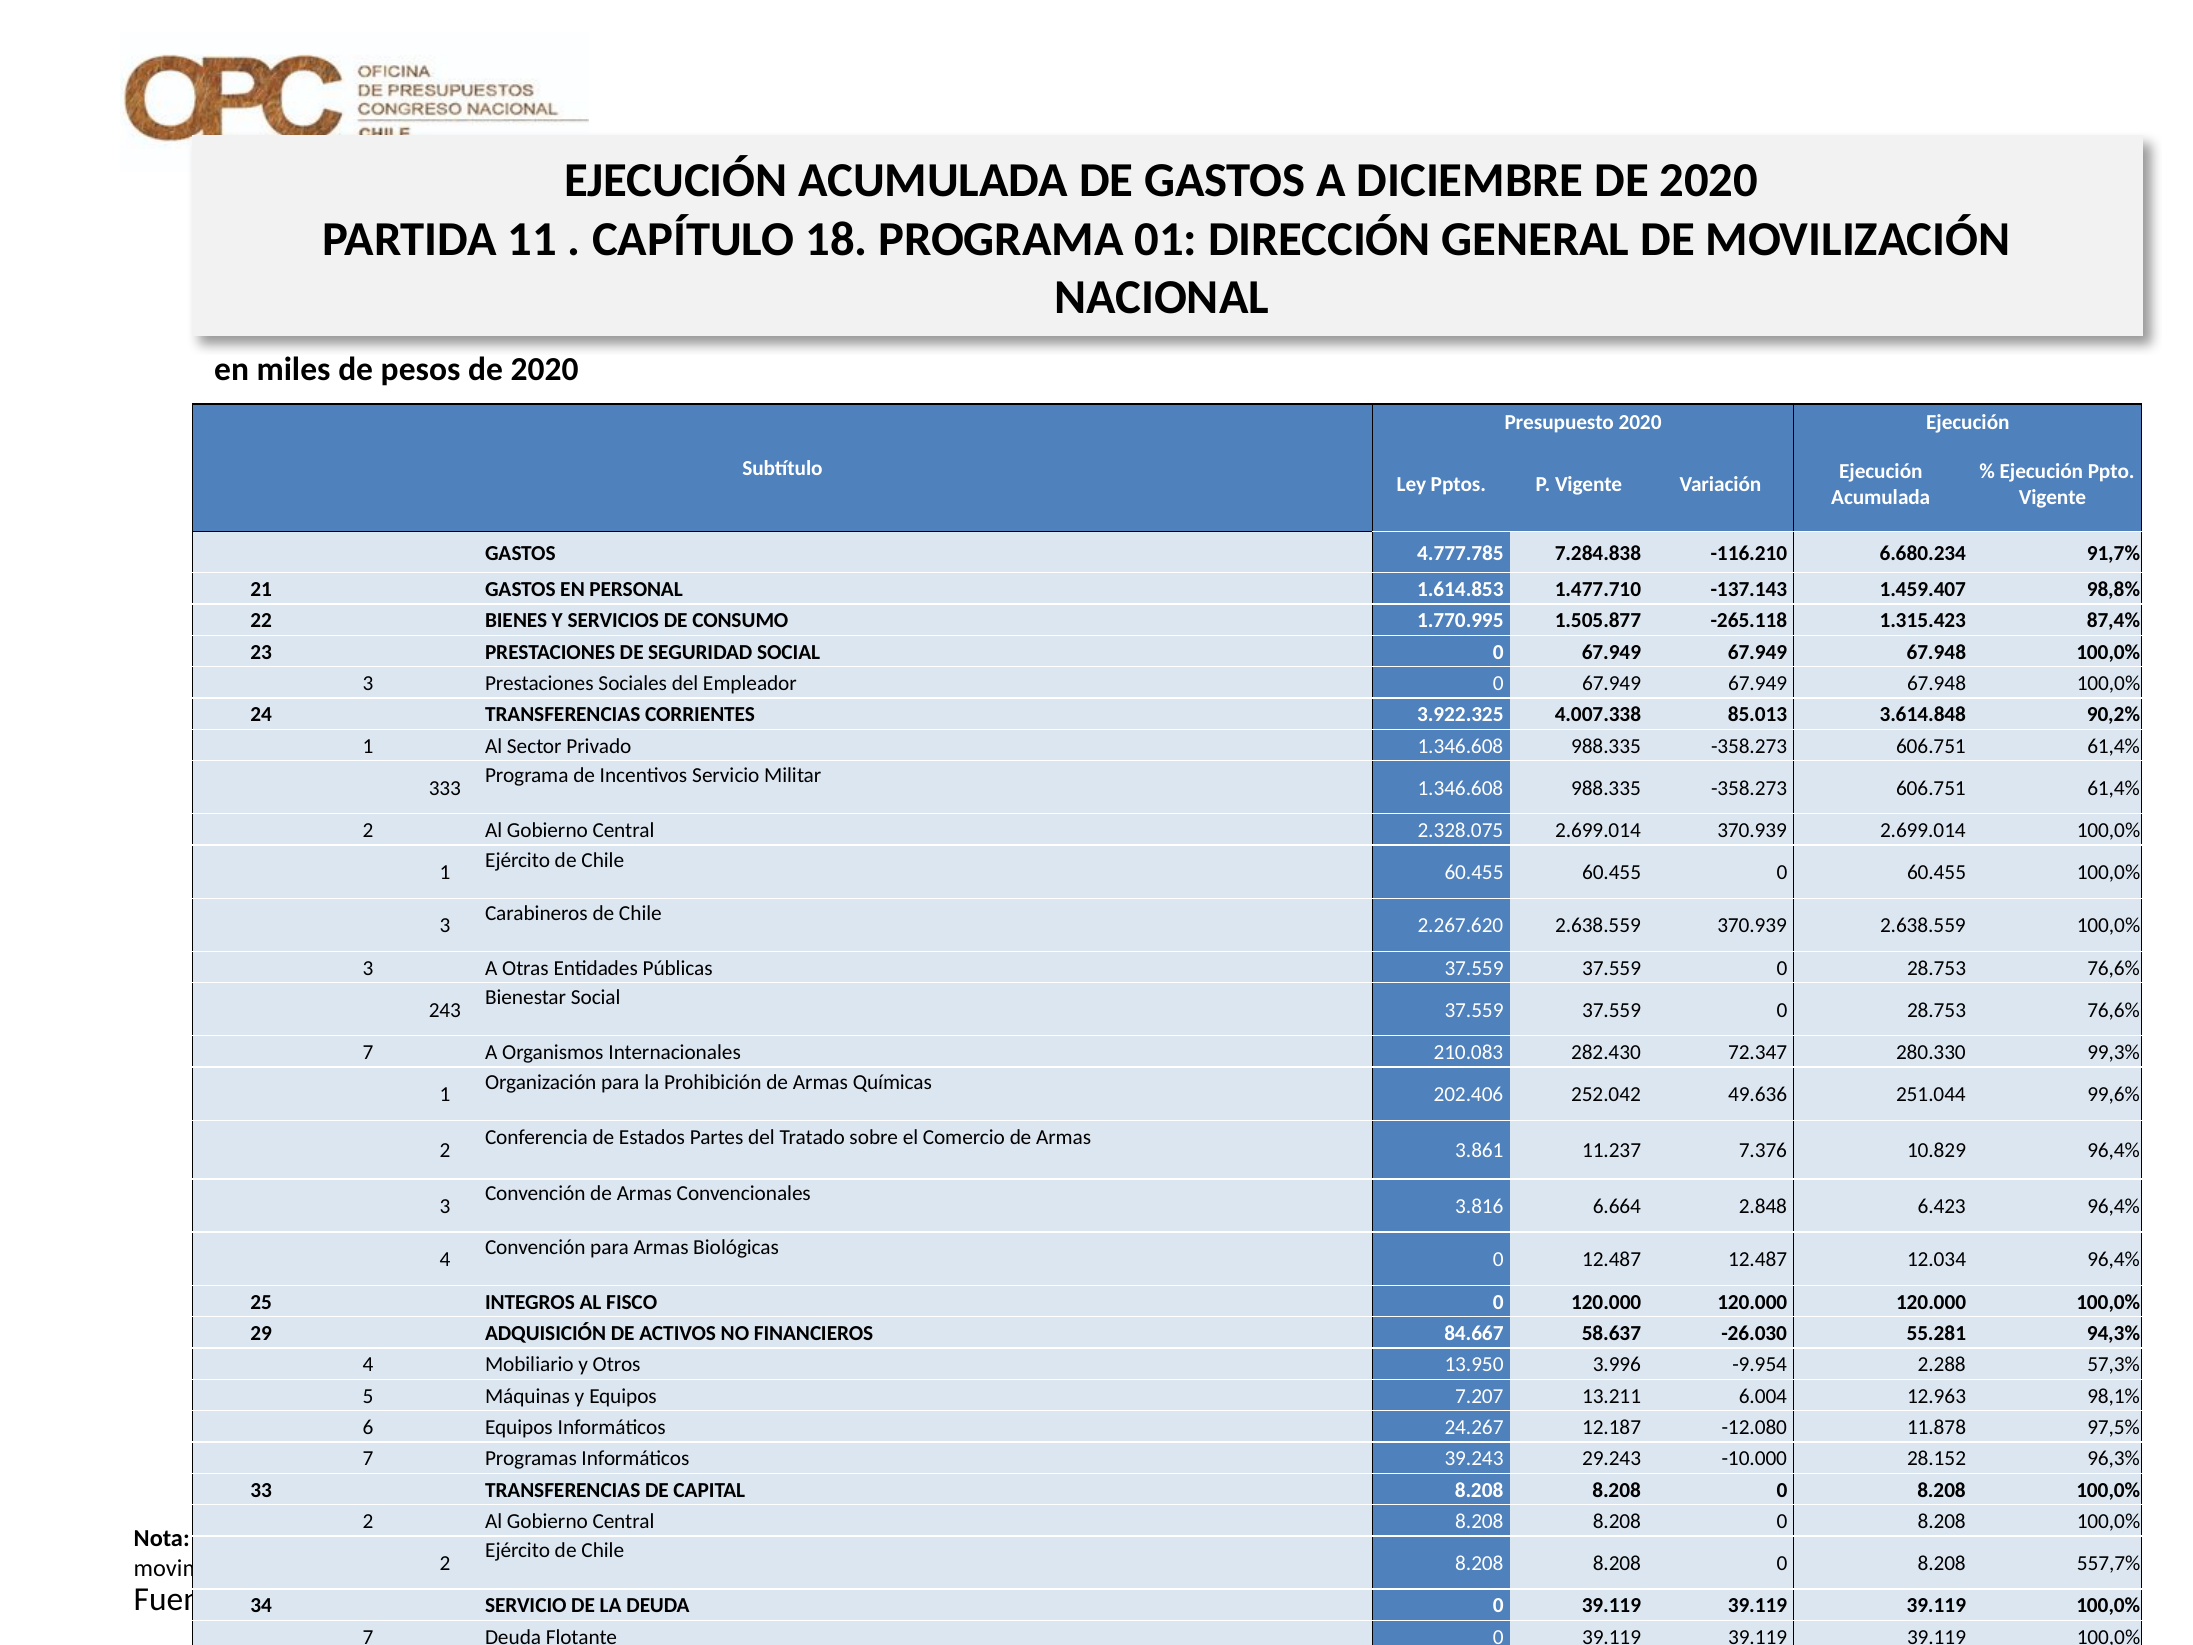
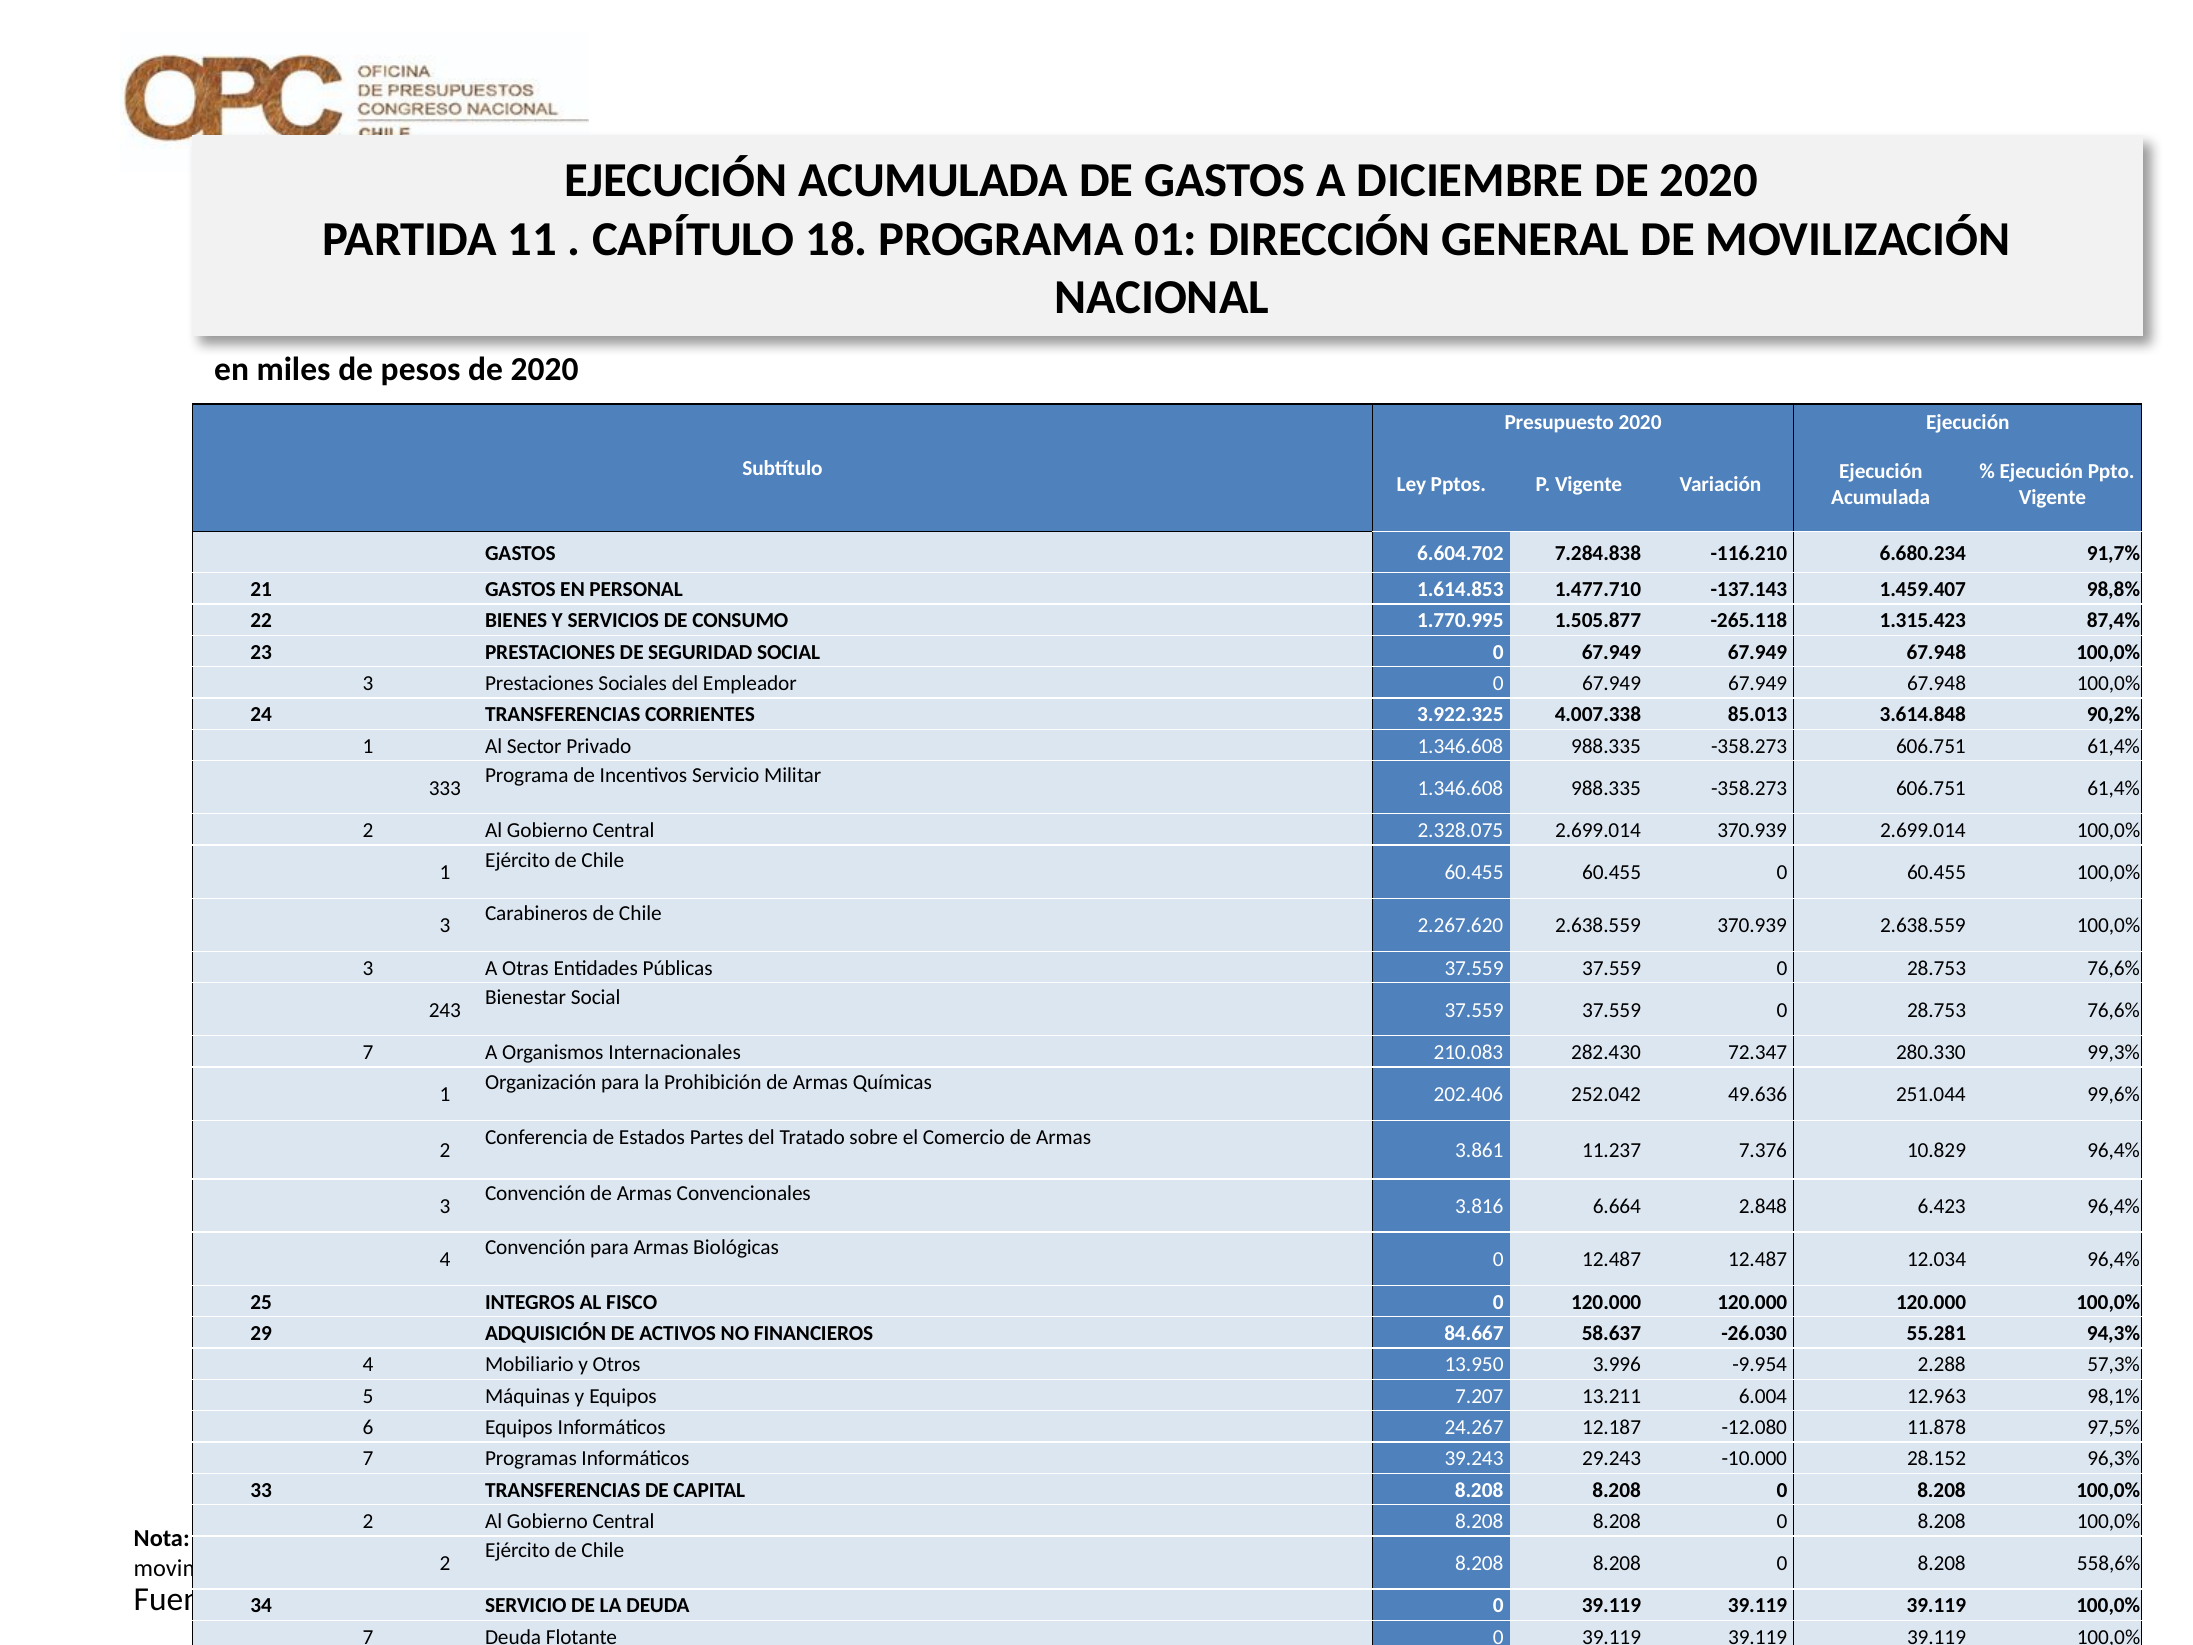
4.777.785: 4.777.785 -> 6.604.702 (1460, 553)
557,7%: 557,7% -> 558,6% (2109, 1563)
